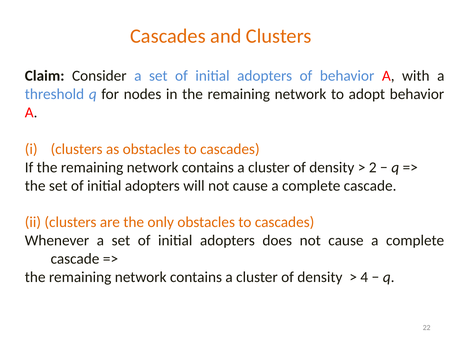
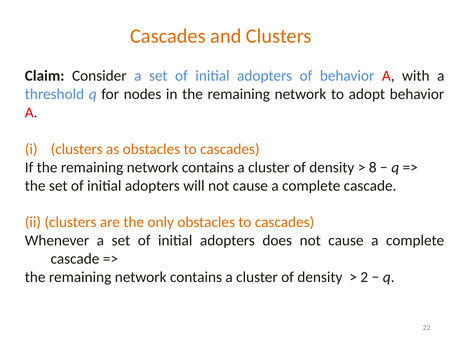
2: 2 -> 8 (373, 168)
4: 4 -> 2 (364, 278)
